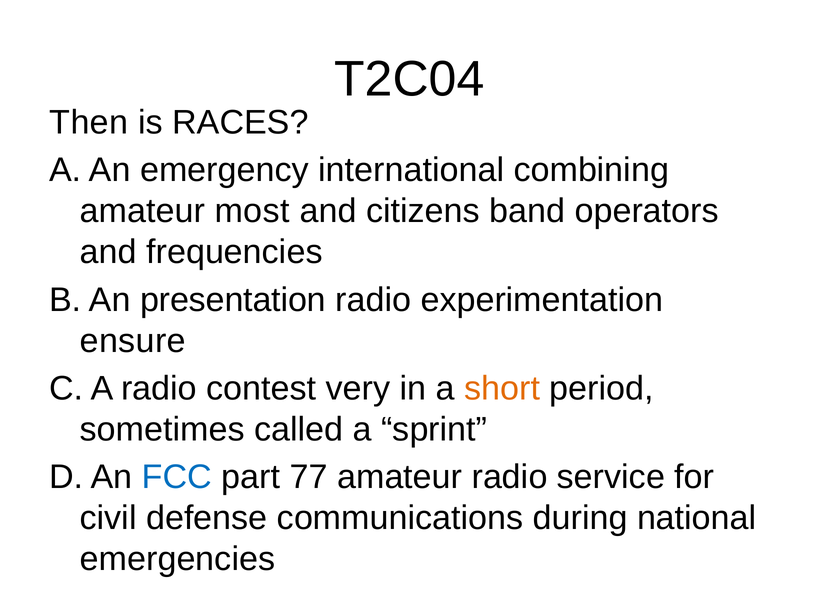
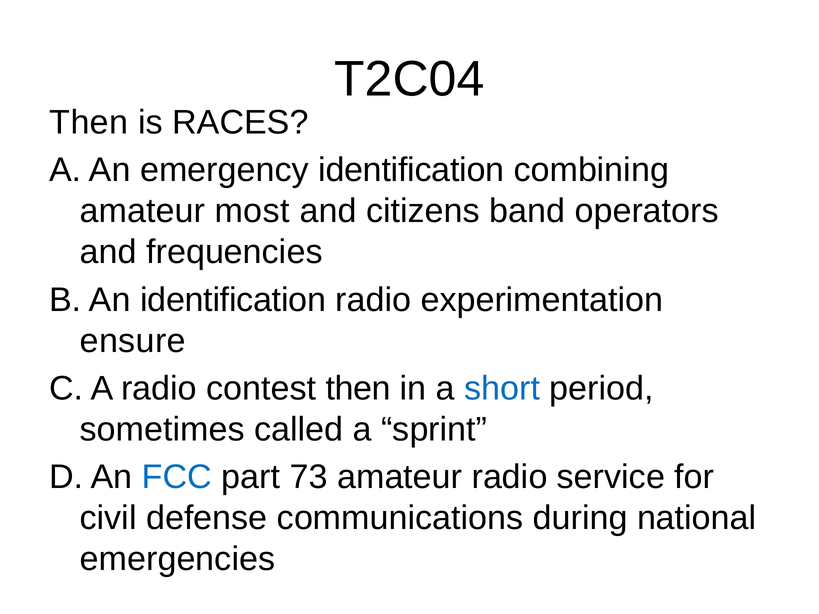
emergency international: international -> identification (411, 170)
An presentation: presentation -> identification (233, 300)
contest very: very -> then (358, 389)
short colour: orange -> blue (502, 389)
77: 77 -> 73 (309, 477)
